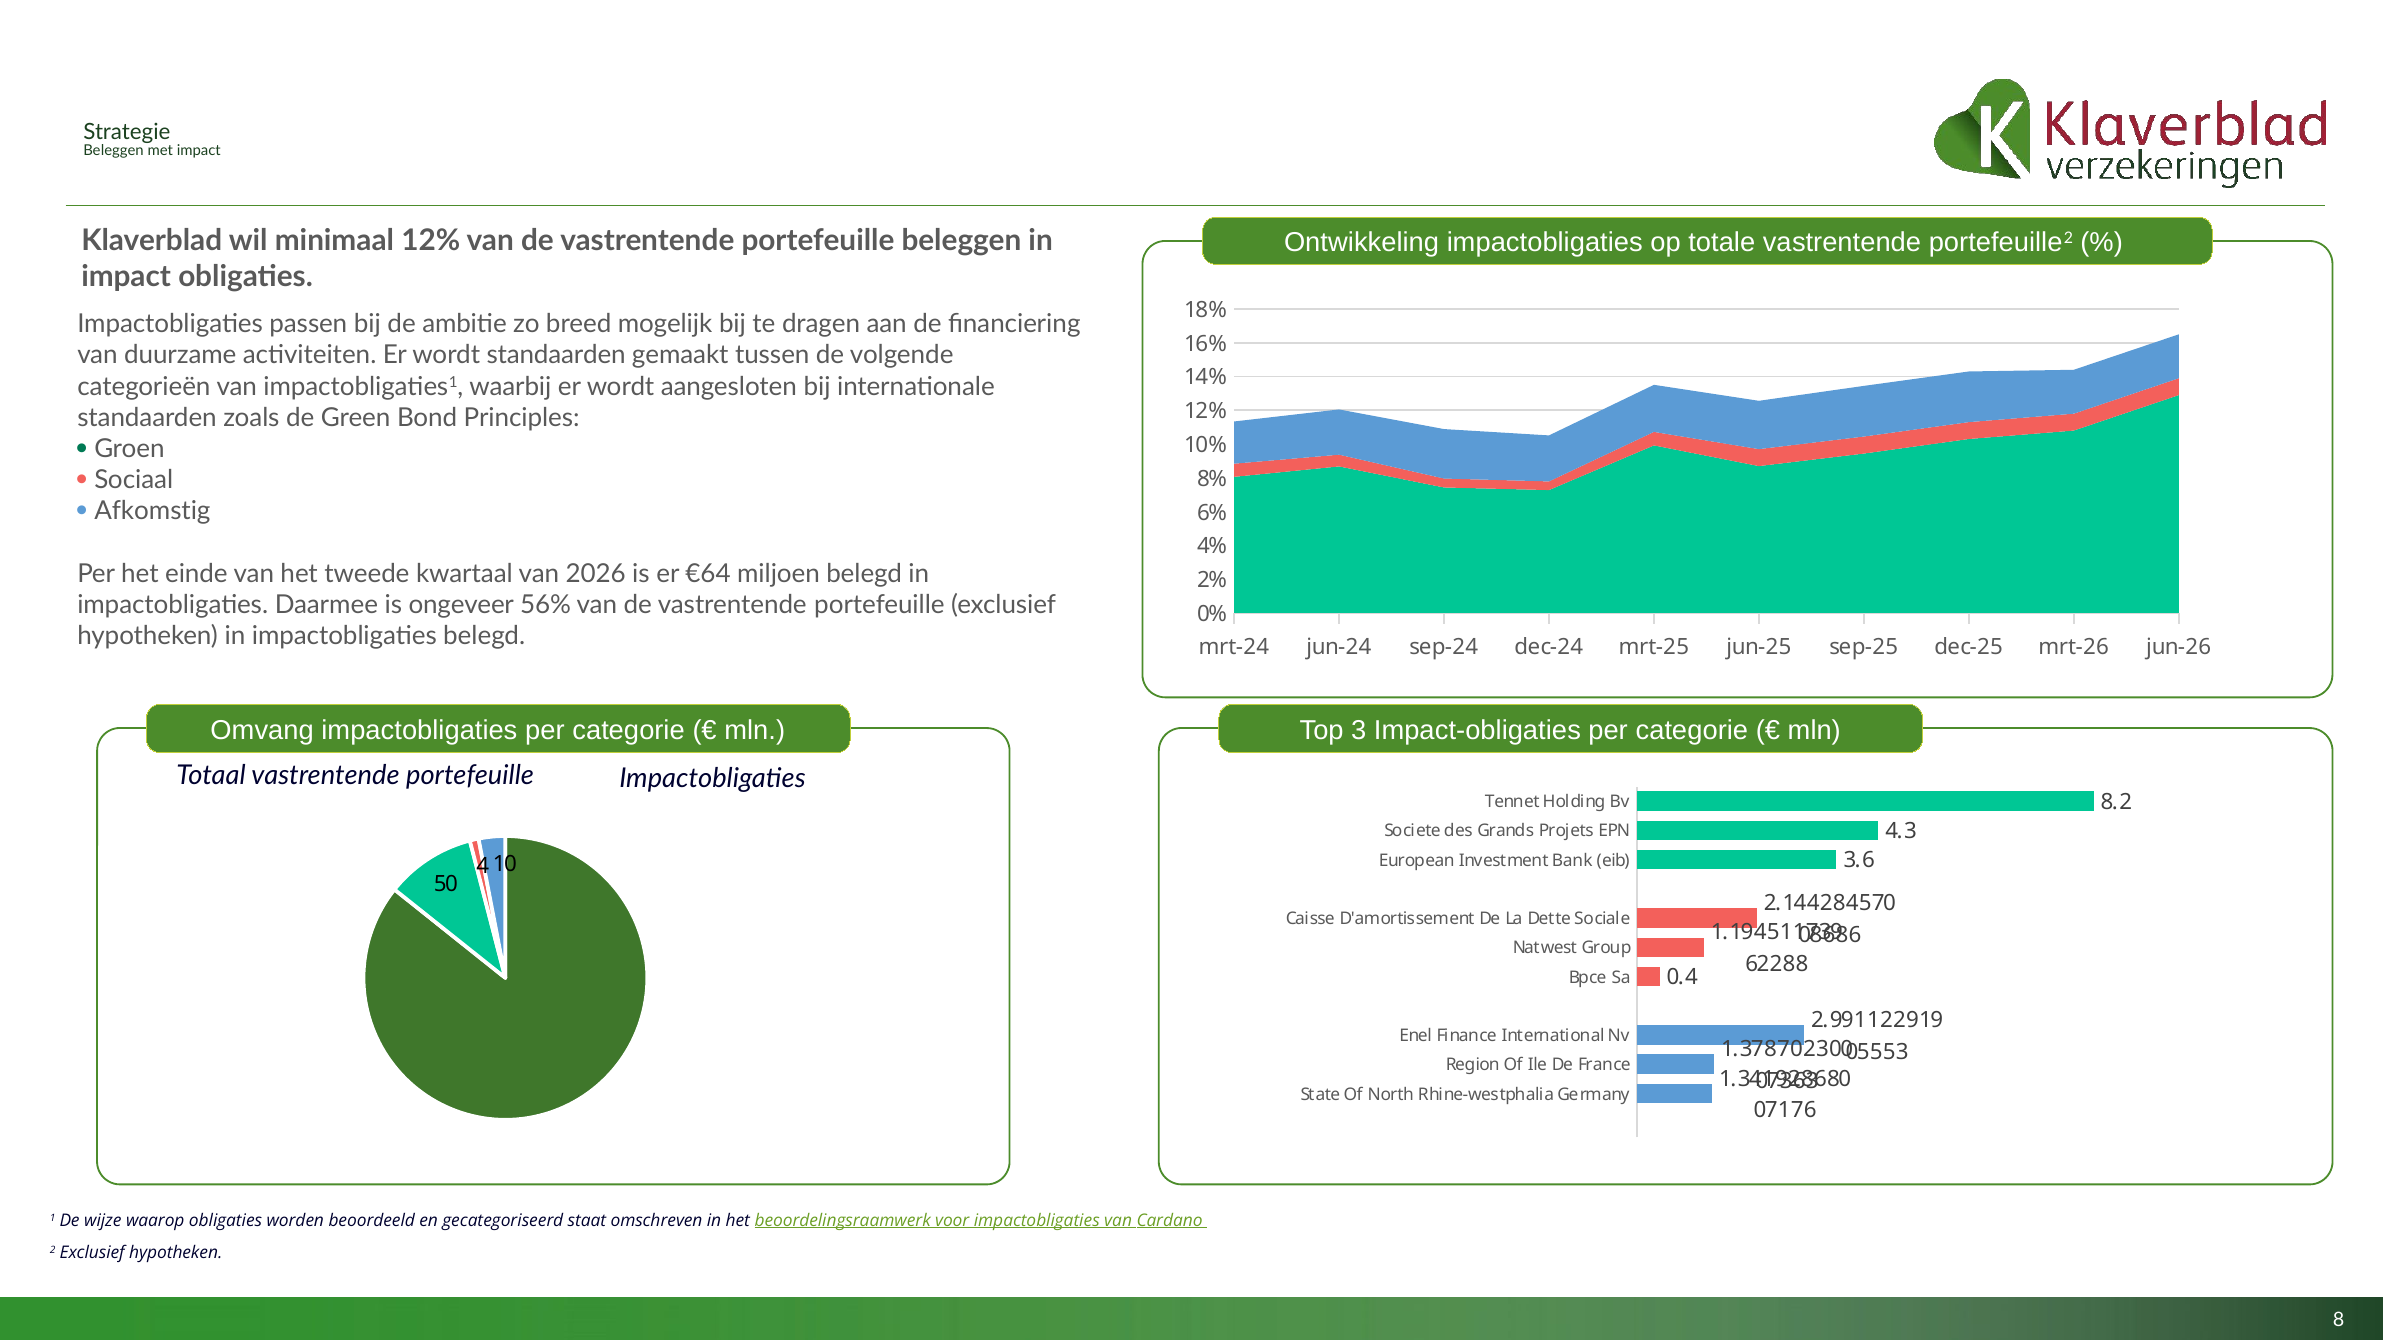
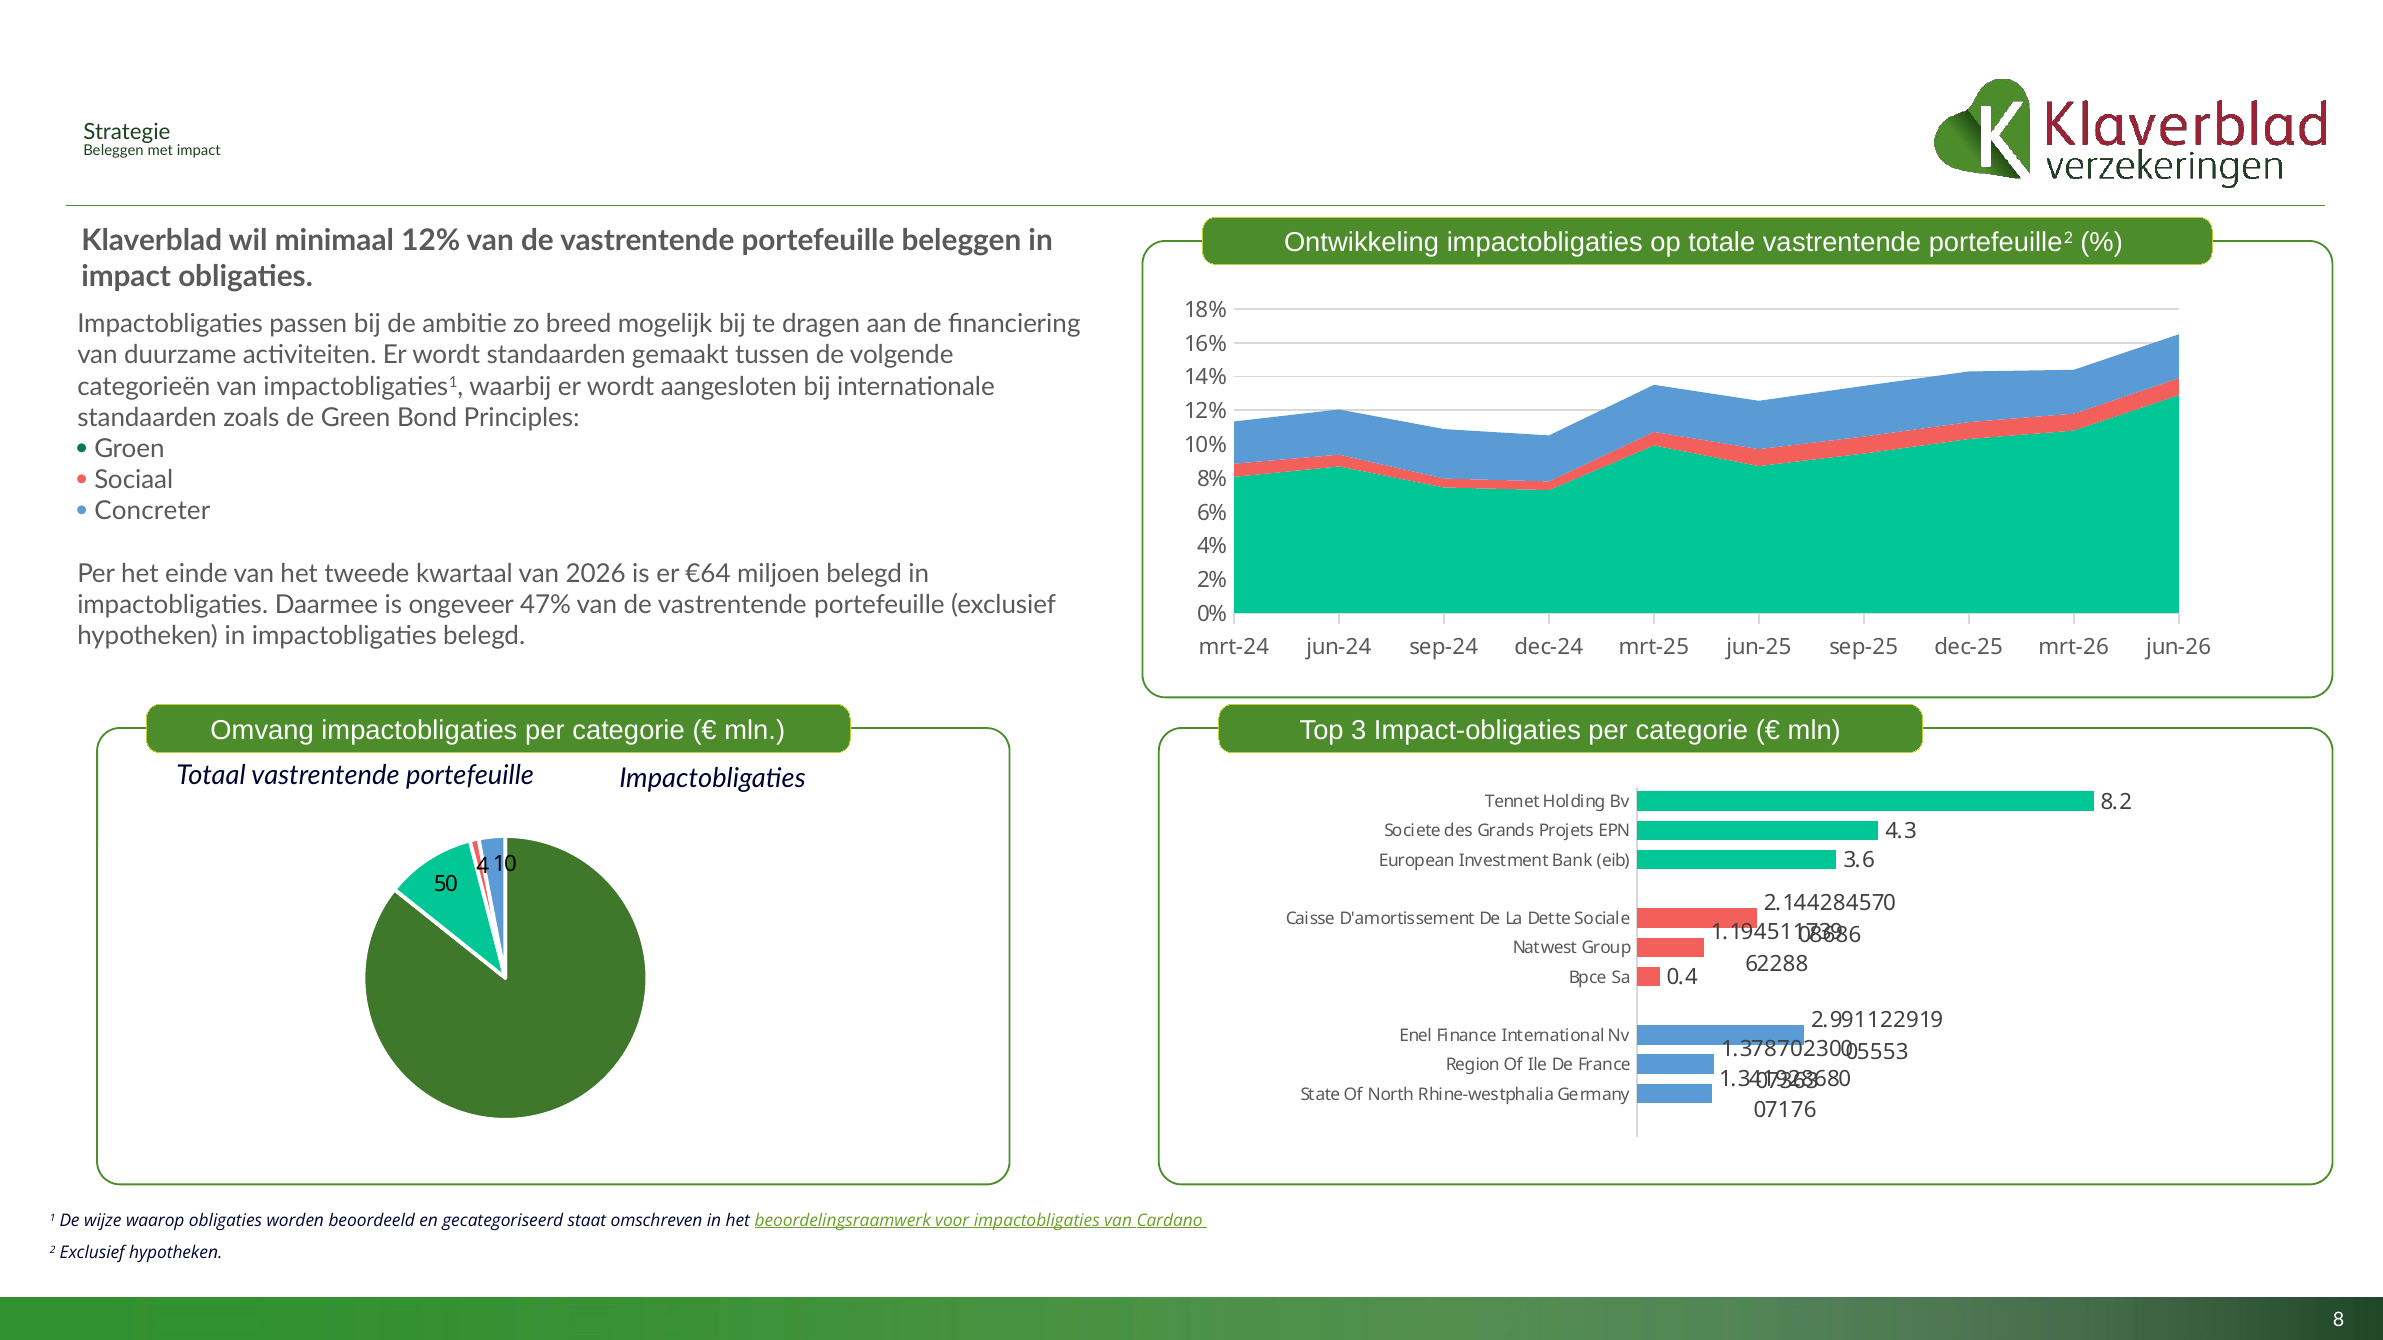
Afkomstig: Afkomstig -> Concreter (152, 512)
56%: 56% -> 47% (546, 605)
